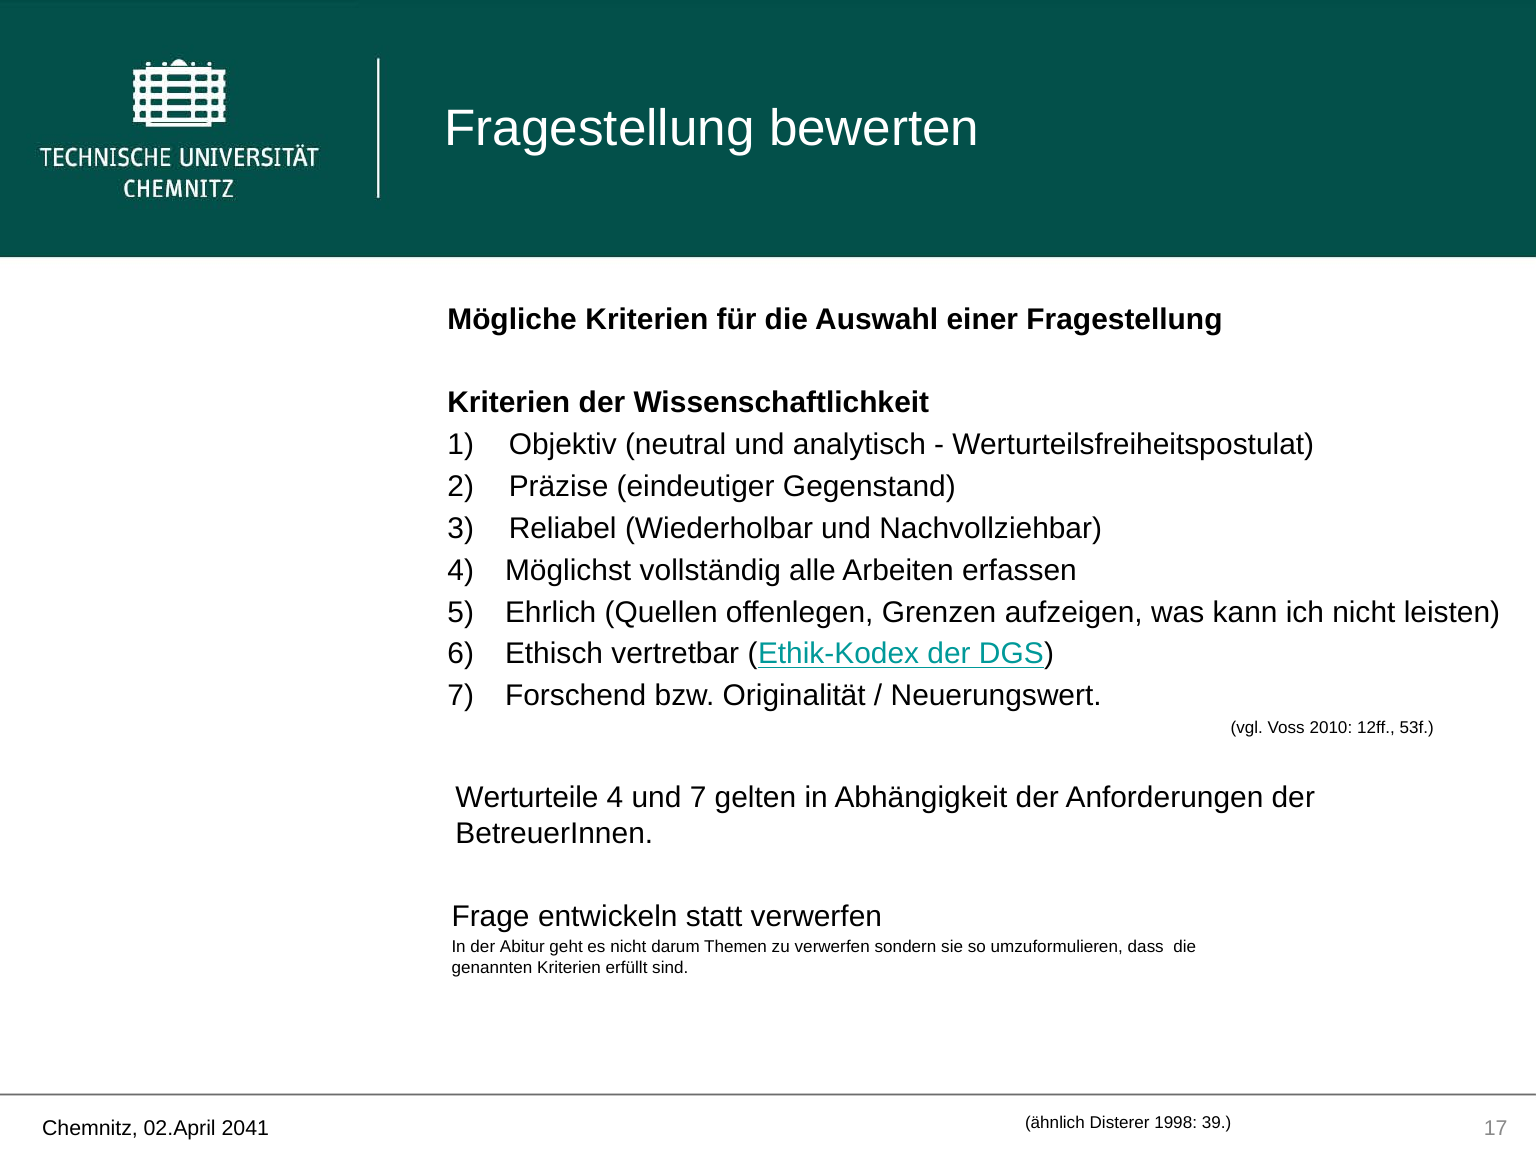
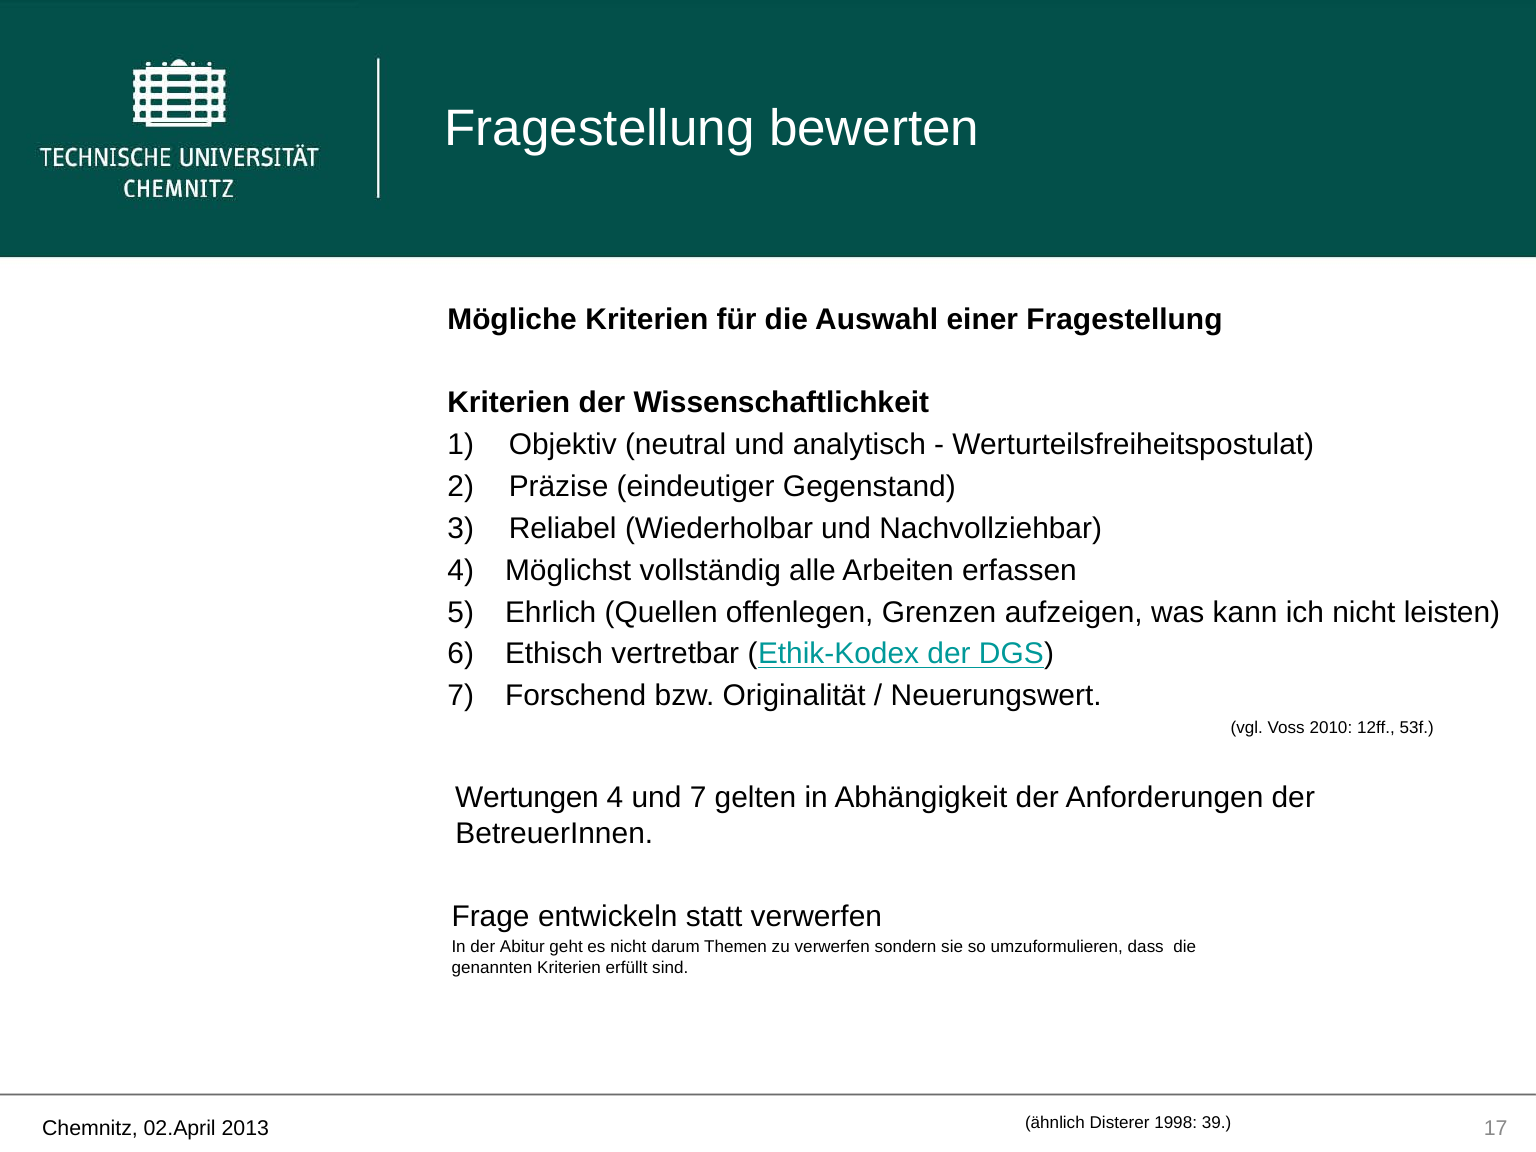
Werturteile: Werturteile -> Wertungen (527, 798)
2041: 2041 -> 2013 (245, 1128)
